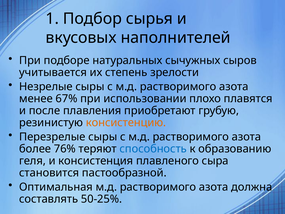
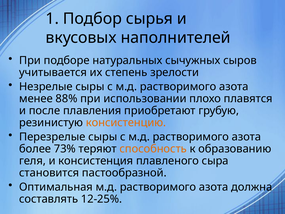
67%: 67% -> 88% (67, 98)
76%: 76% -> 73% (65, 149)
способность colour: blue -> orange (153, 149)
50-25%: 50-25% -> 12-25% (101, 199)
